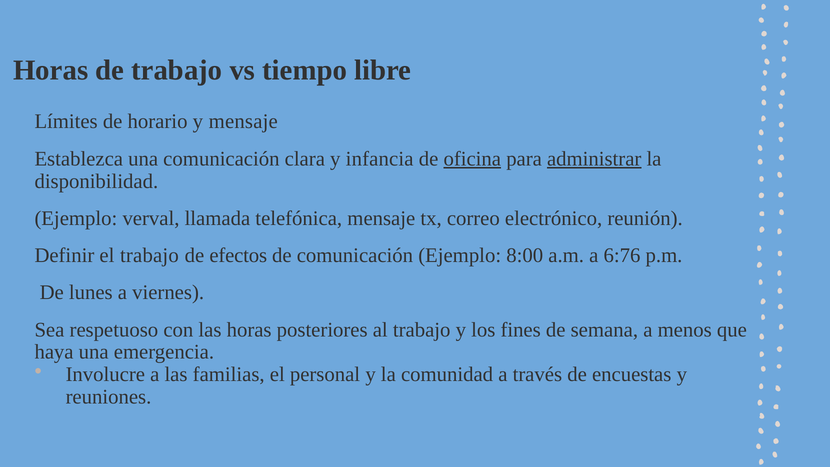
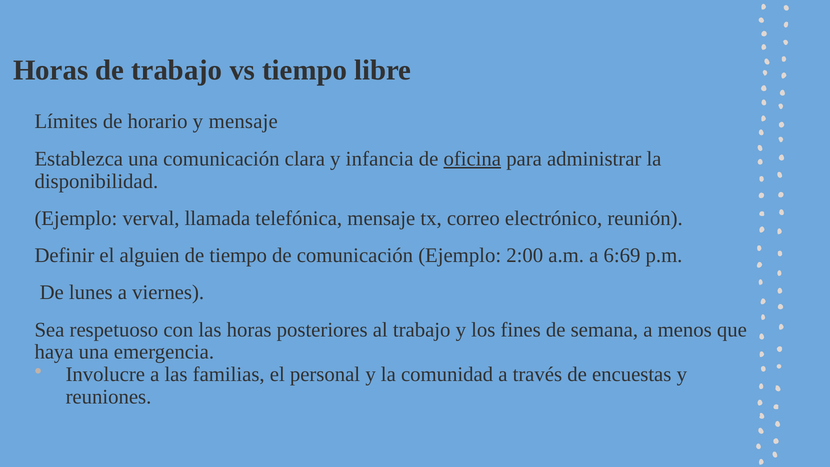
administrar underline: present -> none (594, 159)
el trabajo: trabajo -> alguien (150, 255)
de efectos: efectos -> tiempo (238, 255)
8:00: 8:00 -> 2:00 (525, 255)
6:76: 6:76 -> 6:69 (622, 255)
